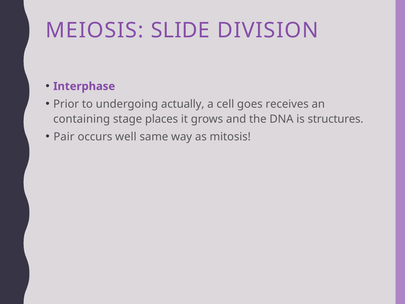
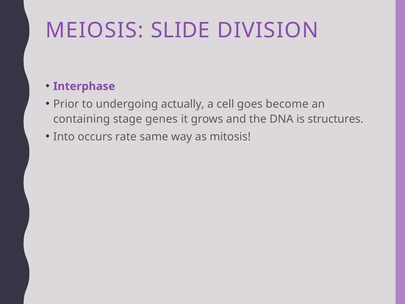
receives: receives -> become (287, 104)
places: places -> genes (161, 119)
Pair: Pair -> Into (64, 137)
well: well -> rate (126, 137)
